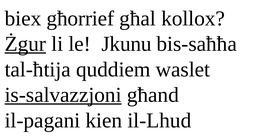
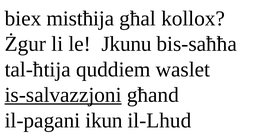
għorrief: għorrief -> mistħija (80, 18)
Żgur underline: present -> none (25, 44)
kien: kien -> ikun (104, 121)
